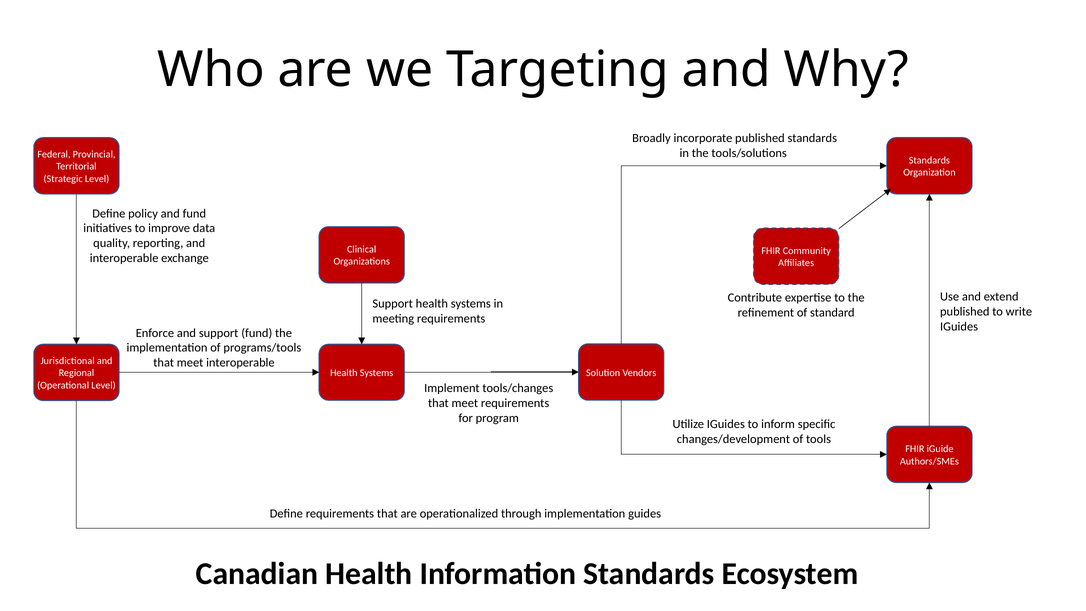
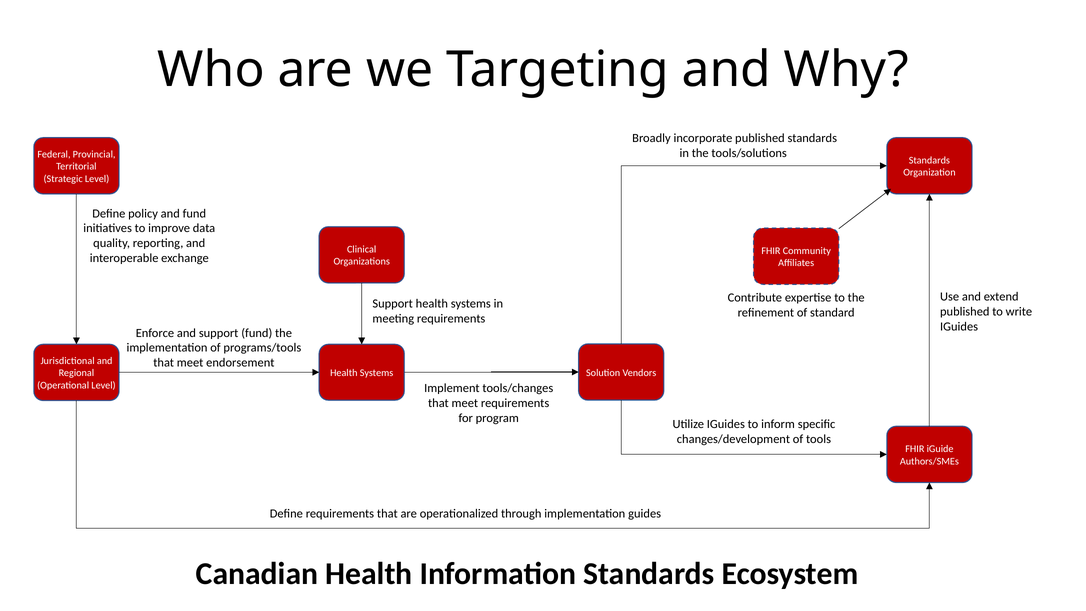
meet interoperable: interoperable -> endorsement (240, 363)
